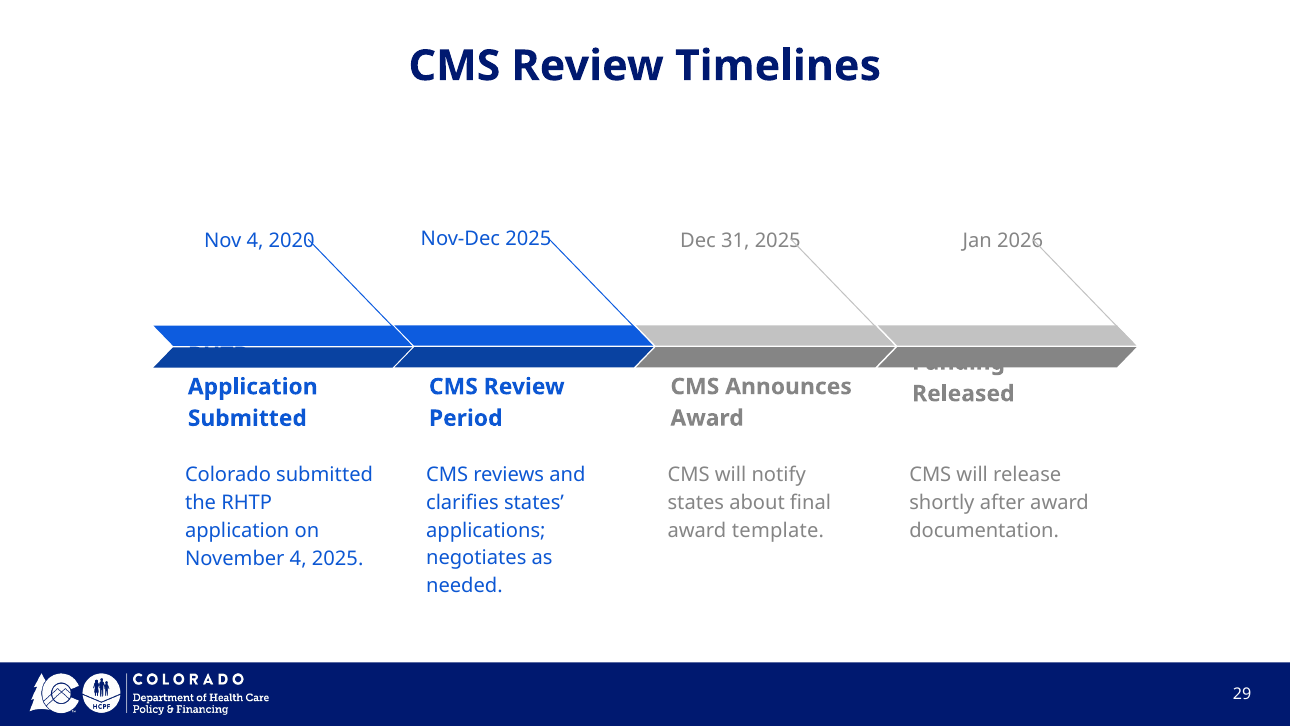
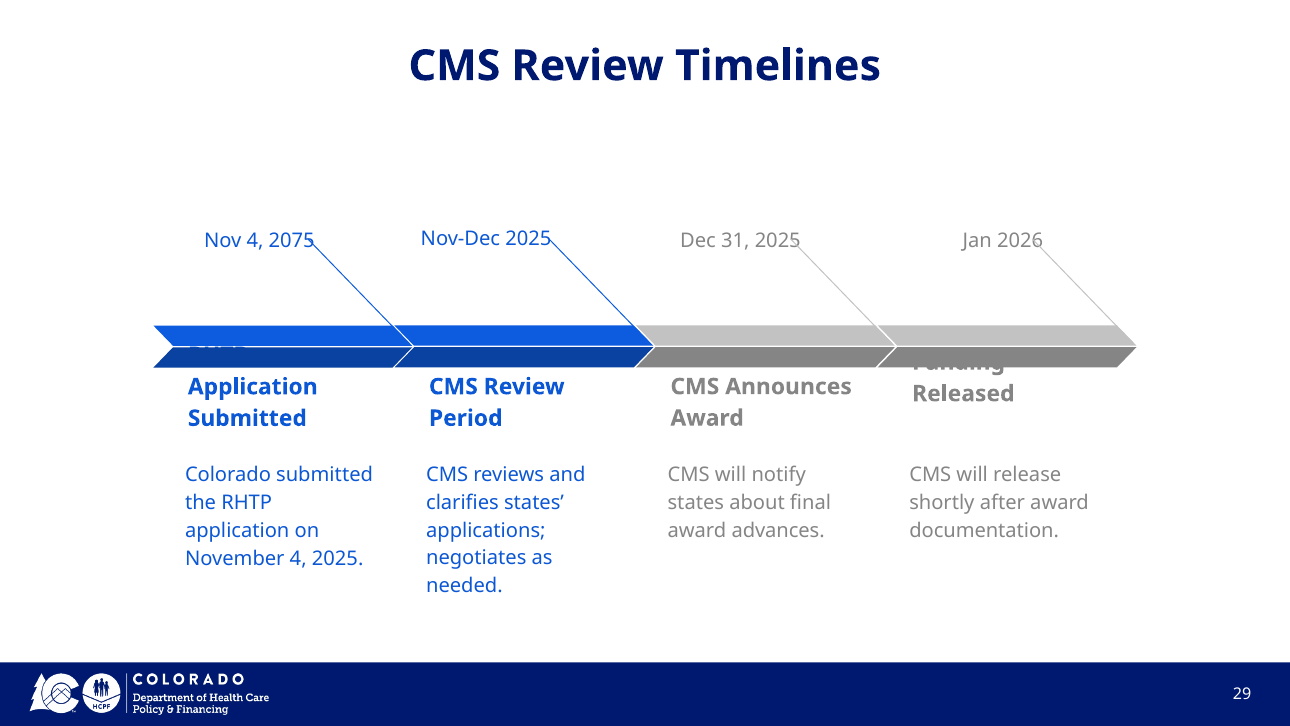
2020: 2020 -> 2075 (292, 240)
template: template -> advances (778, 530)
